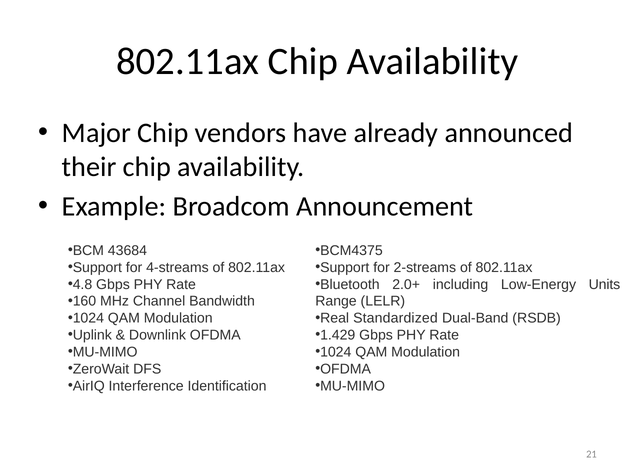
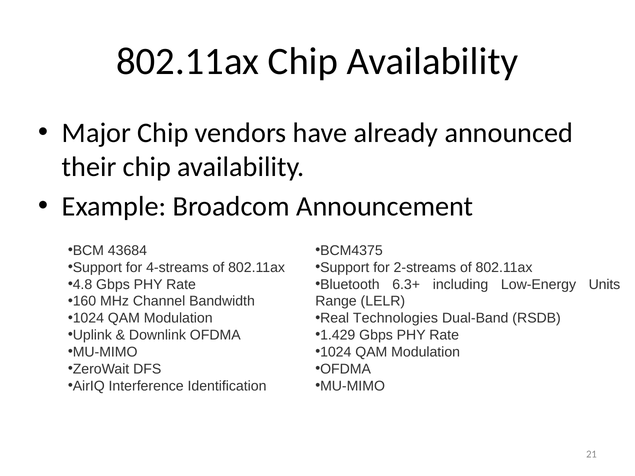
2.0+: 2.0+ -> 6.3+ (406, 285)
Standardized: Standardized -> Technologies (395, 318)
